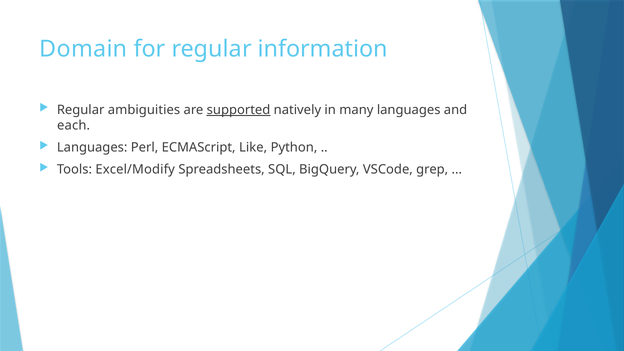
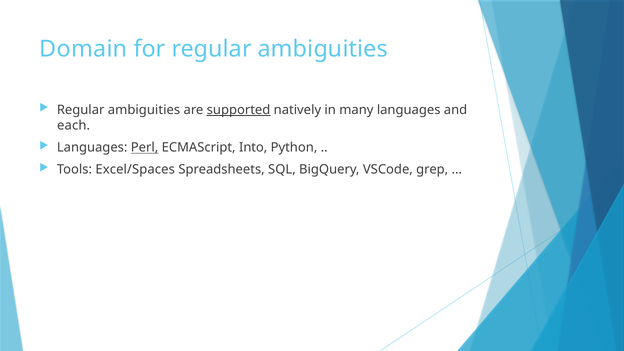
for regular information: information -> ambiguities (323, 49)
Perl underline: none -> present (145, 148)
Like: Like -> Into (253, 148)
Excel/Modify: Excel/Modify -> Excel/Spaces (135, 170)
